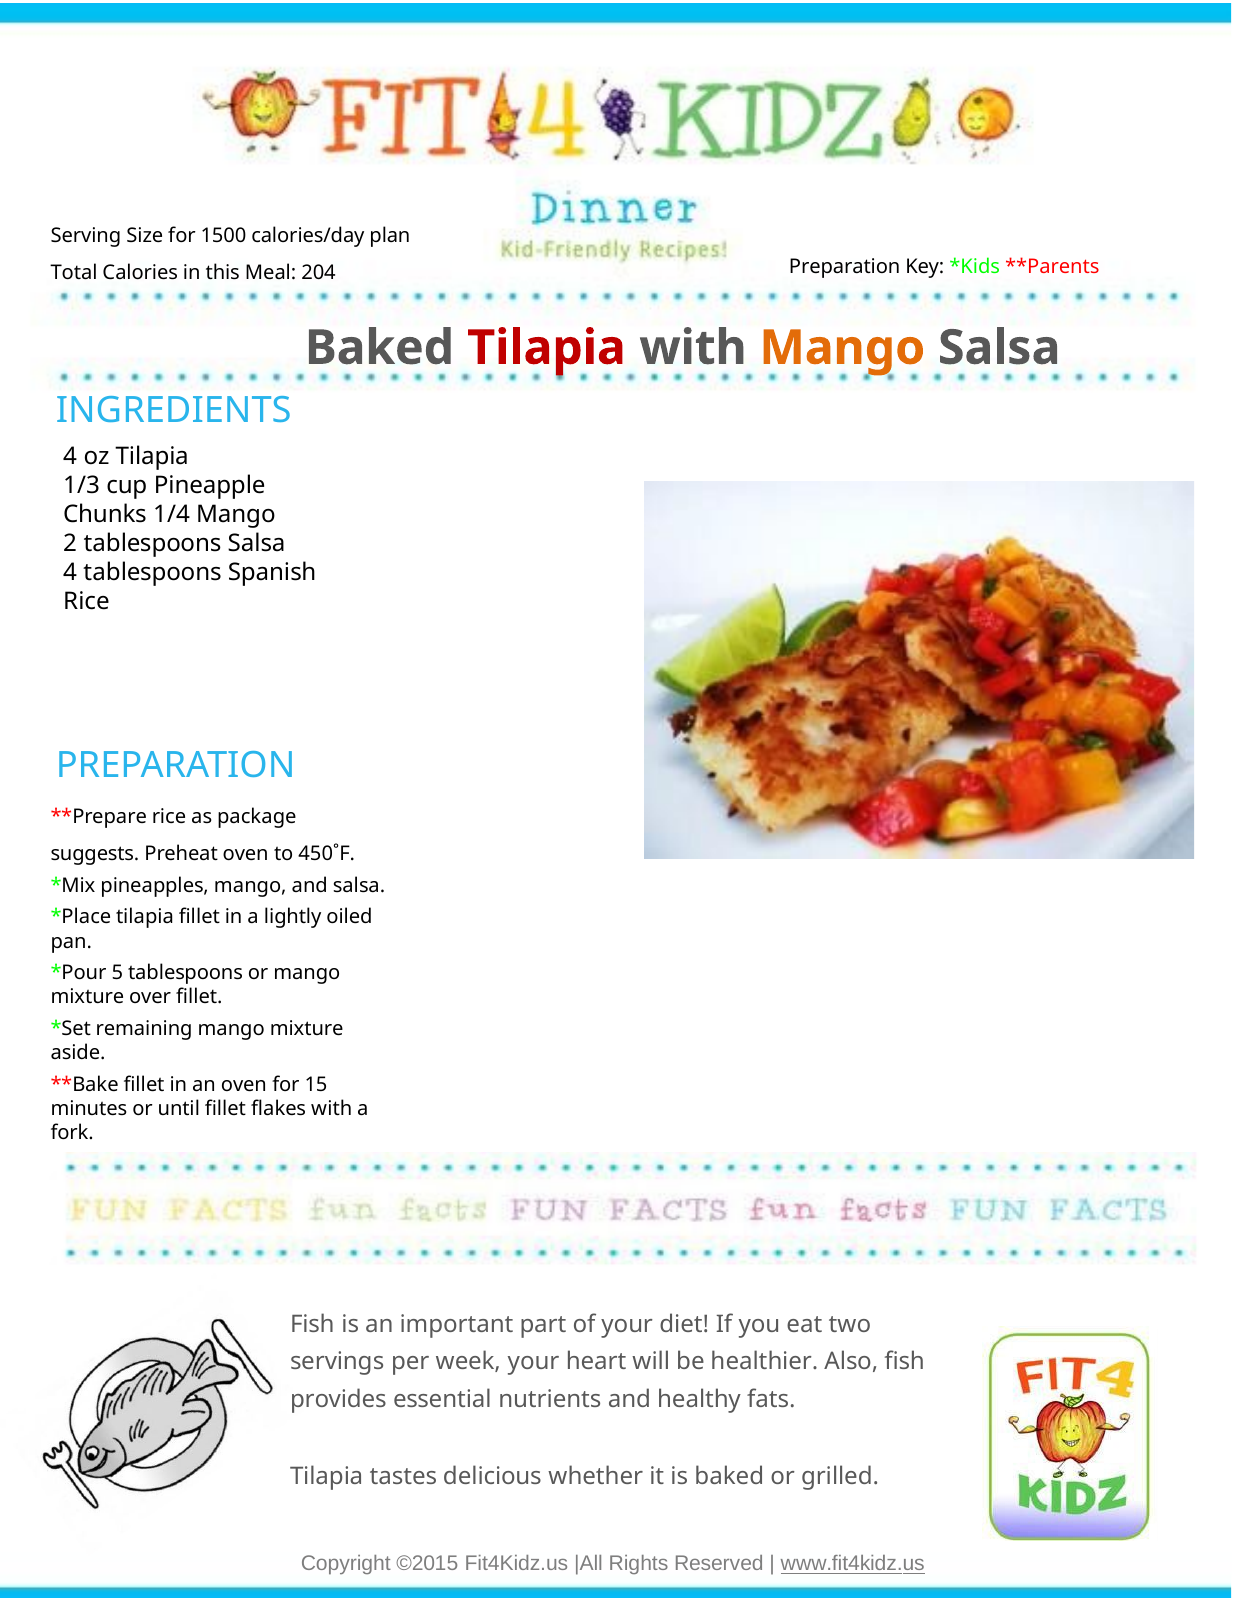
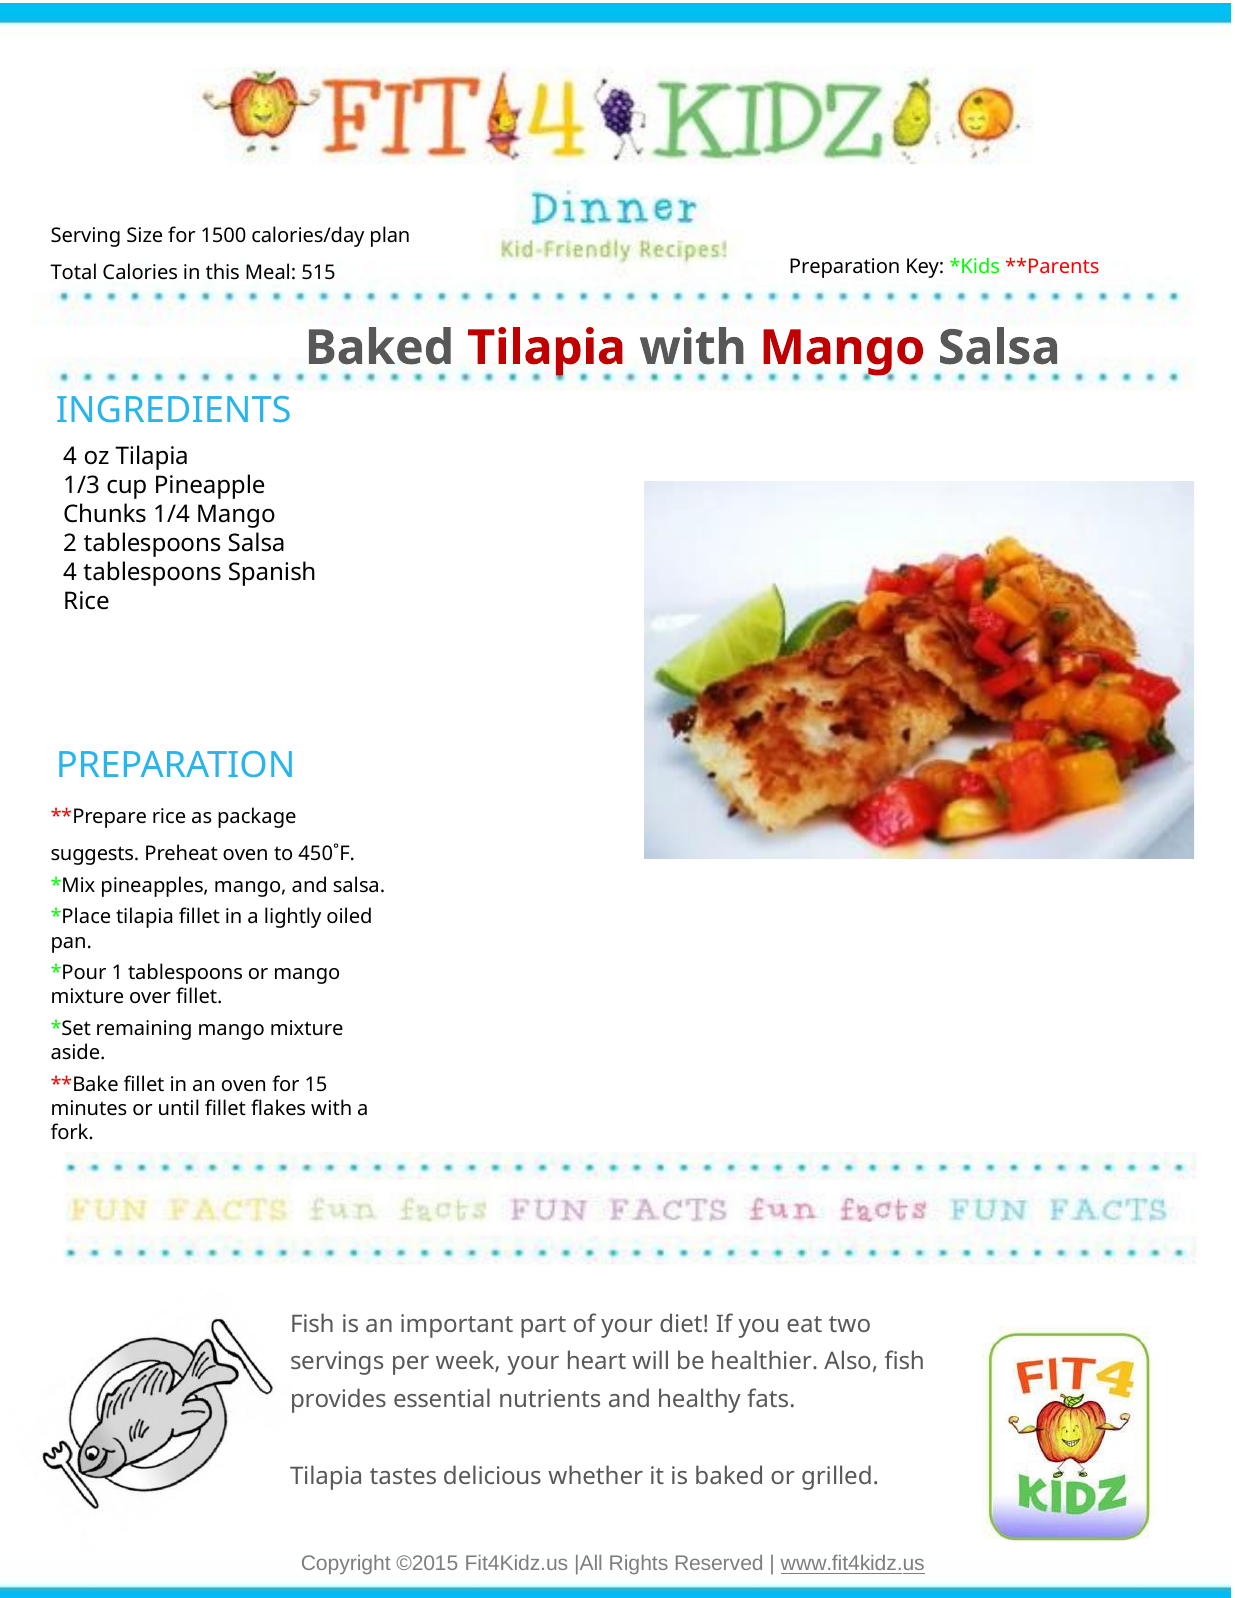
204: 204 -> 515 (319, 272)
Mango colour: orange -> red (842, 348)
5: 5 -> 1 (117, 973)
